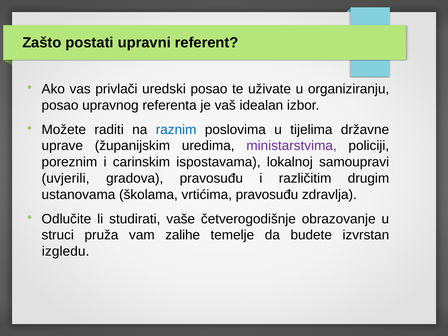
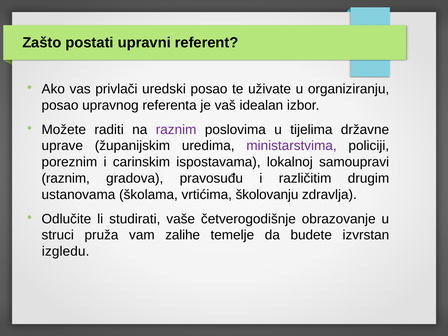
raznim colour: blue -> purple (176, 130)
uvjerili: uvjerili -> raznim (66, 178)
vrtićima pravosuđu: pravosuđu -> školovanju (267, 195)
